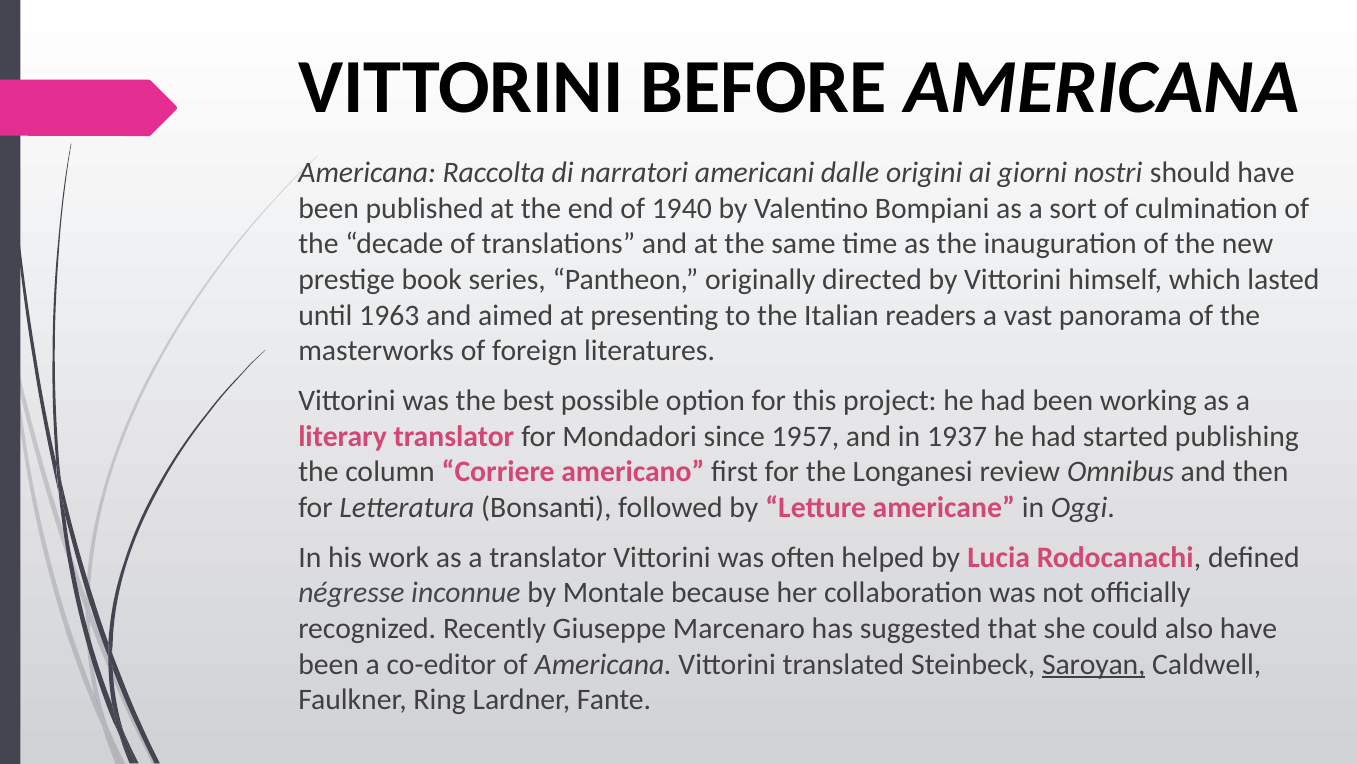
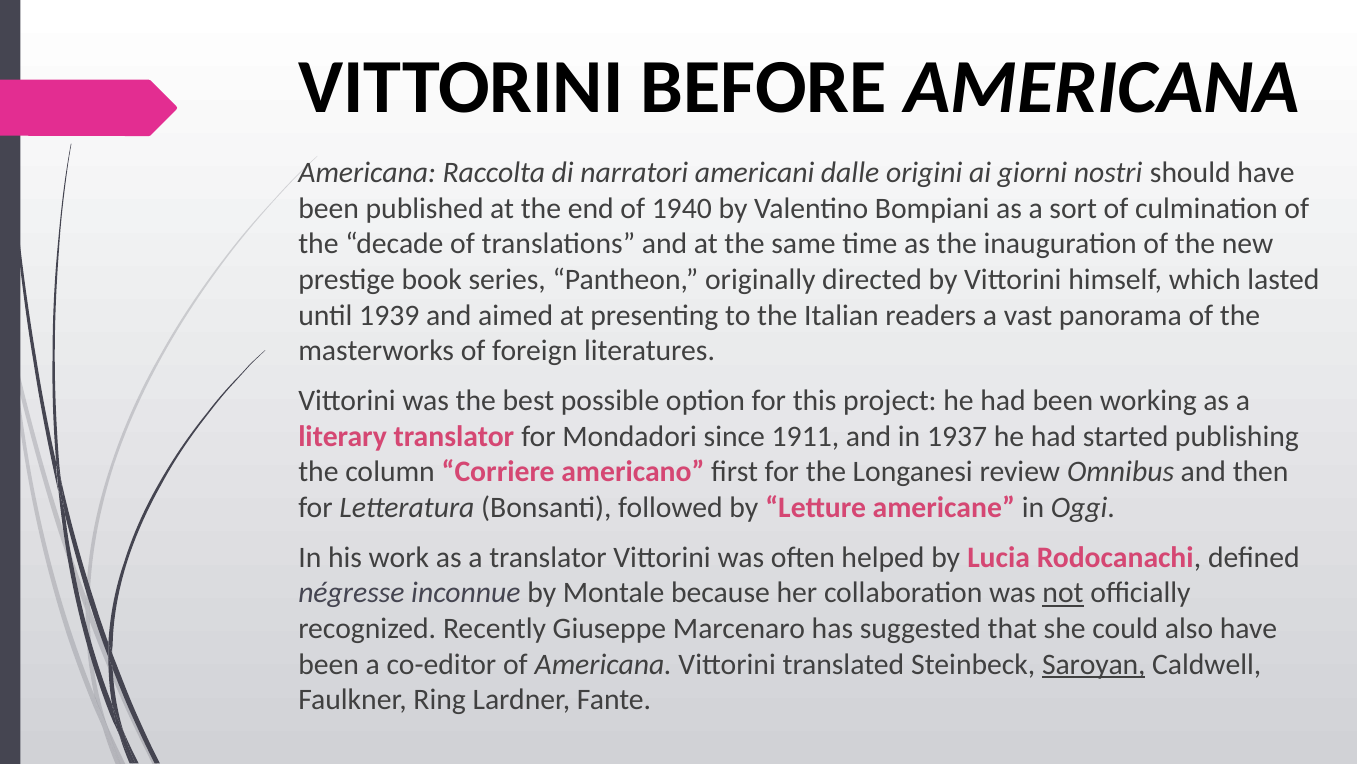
1963: 1963 -> 1939 (389, 315)
1957: 1957 -> 1911 (805, 436)
not underline: none -> present (1063, 593)
